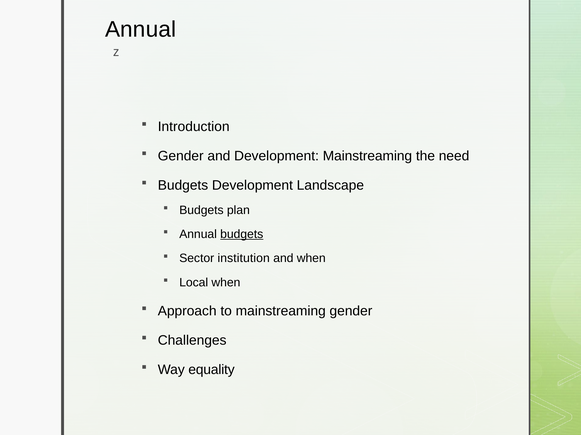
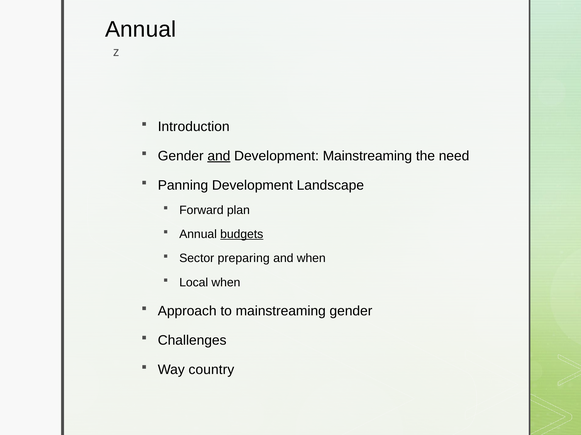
and underline: none -> present (219, 156)
Budgets: Budgets -> Panning (183, 186)
Budgets: Budgets -> Forward (201, 211)
institution: institution -> preparing (244, 259)
equality: equality -> country (211, 370)
